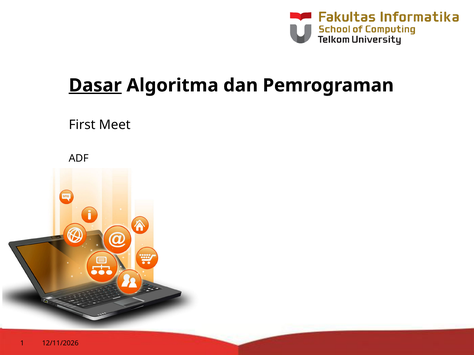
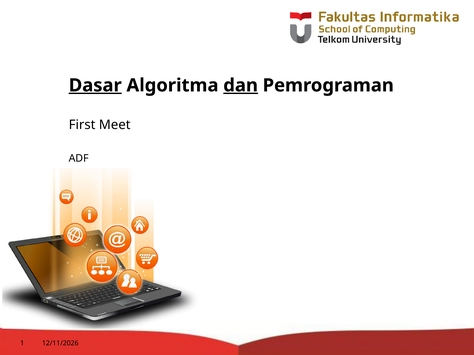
dan underline: none -> present (241, 86)
